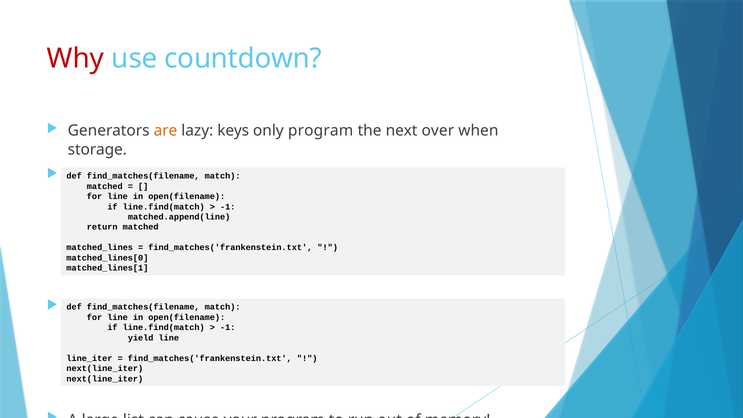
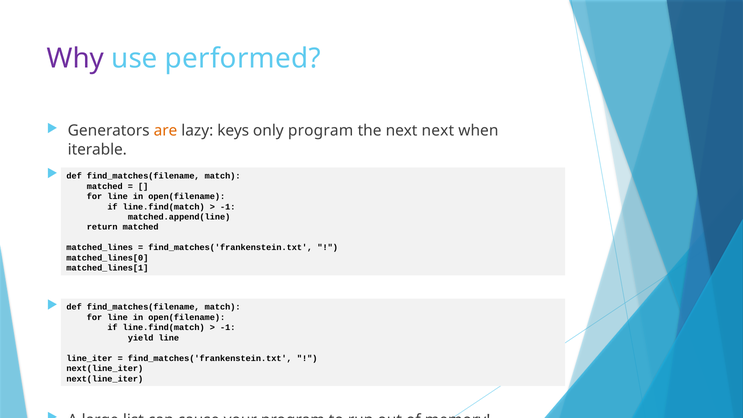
Why colour: red -> purple (76, 59)
countdown: countdown -> performed (243, 59)
next over: over -> next (438, 131)
storage: storage -> iterable (97, 149)
